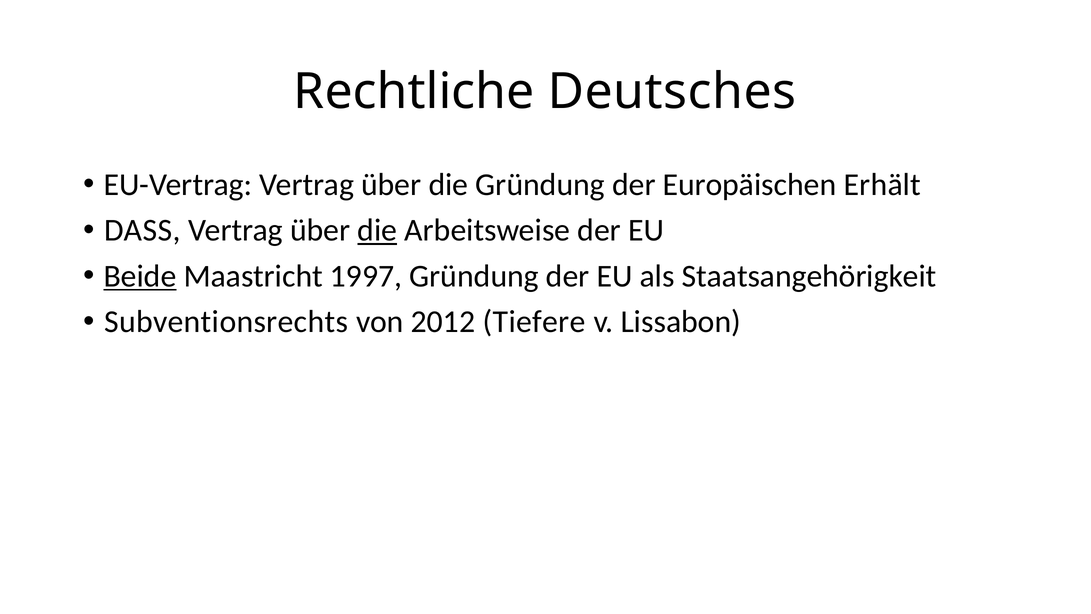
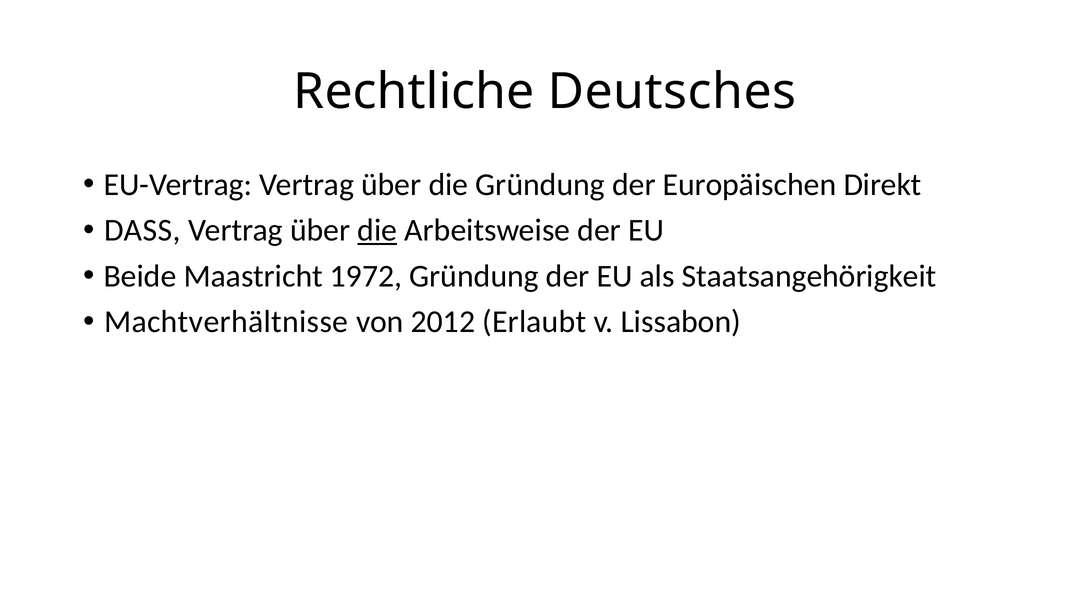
Erhält: Erhält -> Direkt (883, 184)
Beide underline: present -> none (140, 276)
1997: 1997 -> 1972 (366, 276)
Subventionsrechts: Subventionsrechts -> Machtverhältnisse (226, 322)
Tiefere: Tiefere -> Erlaubt (534, 322)
